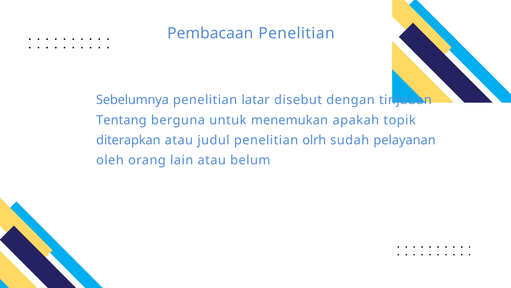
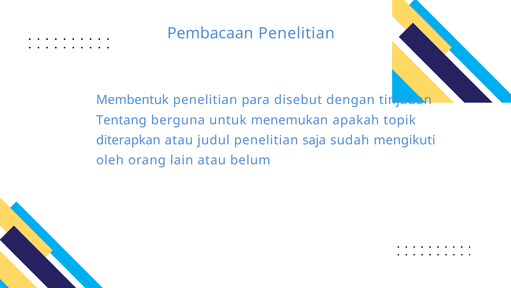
Sebelumnya: Sebelumnya -> Membentuk (132, 100)
latar: latar -> para (256, 100)
olrh: olrh -> saja (314, 140)
pelayanan: pelayanan -> mengikuti (405, 140)
